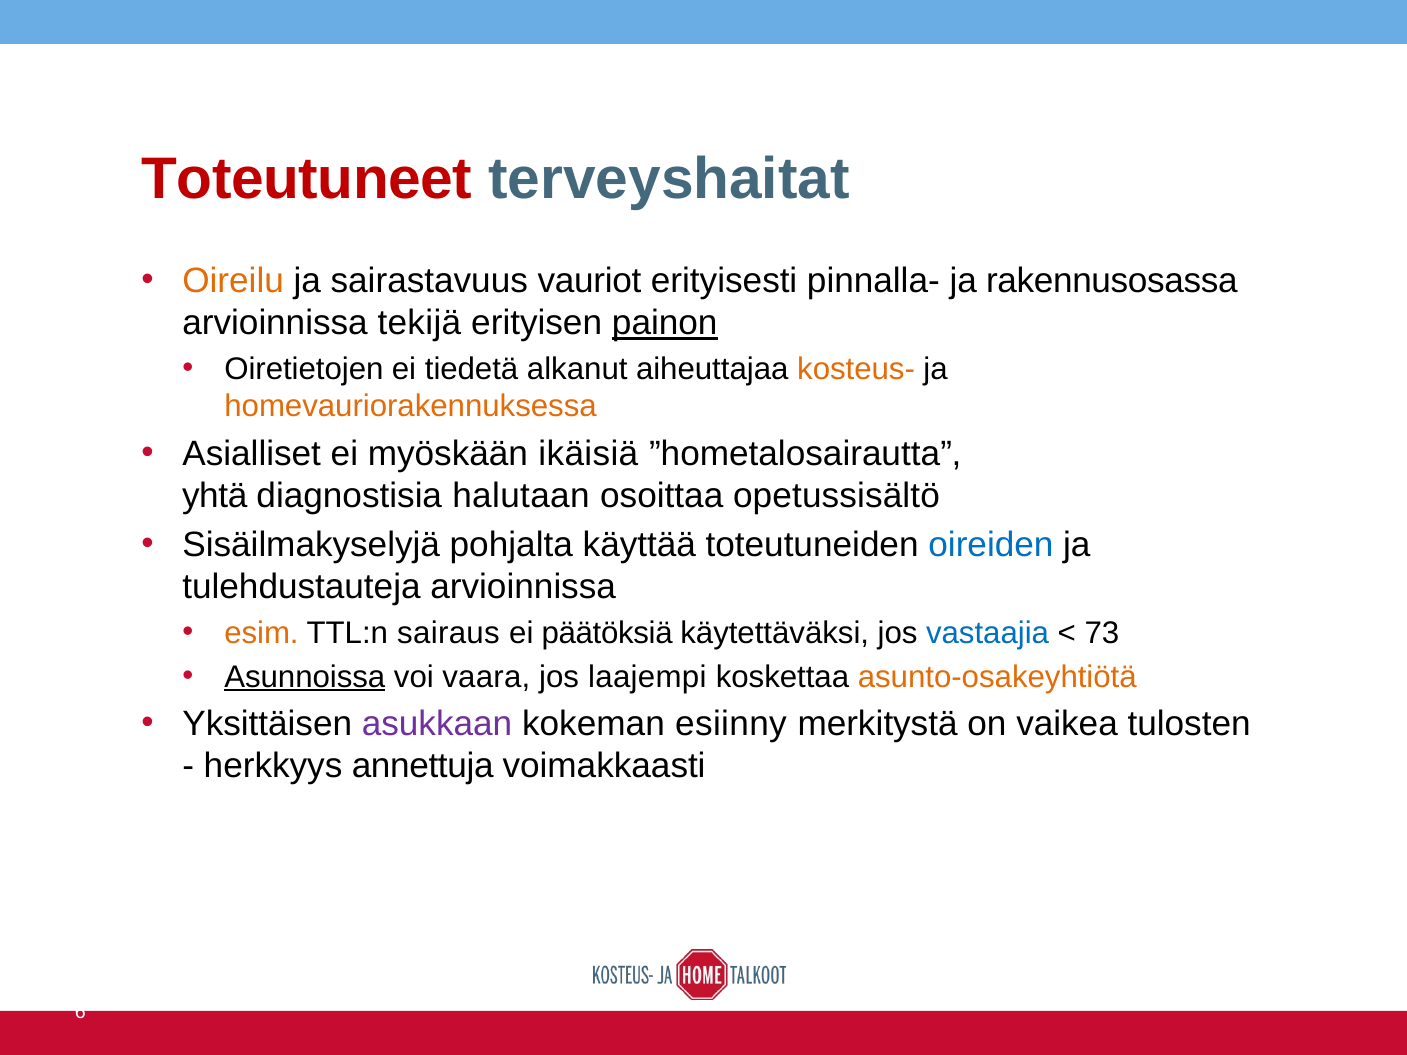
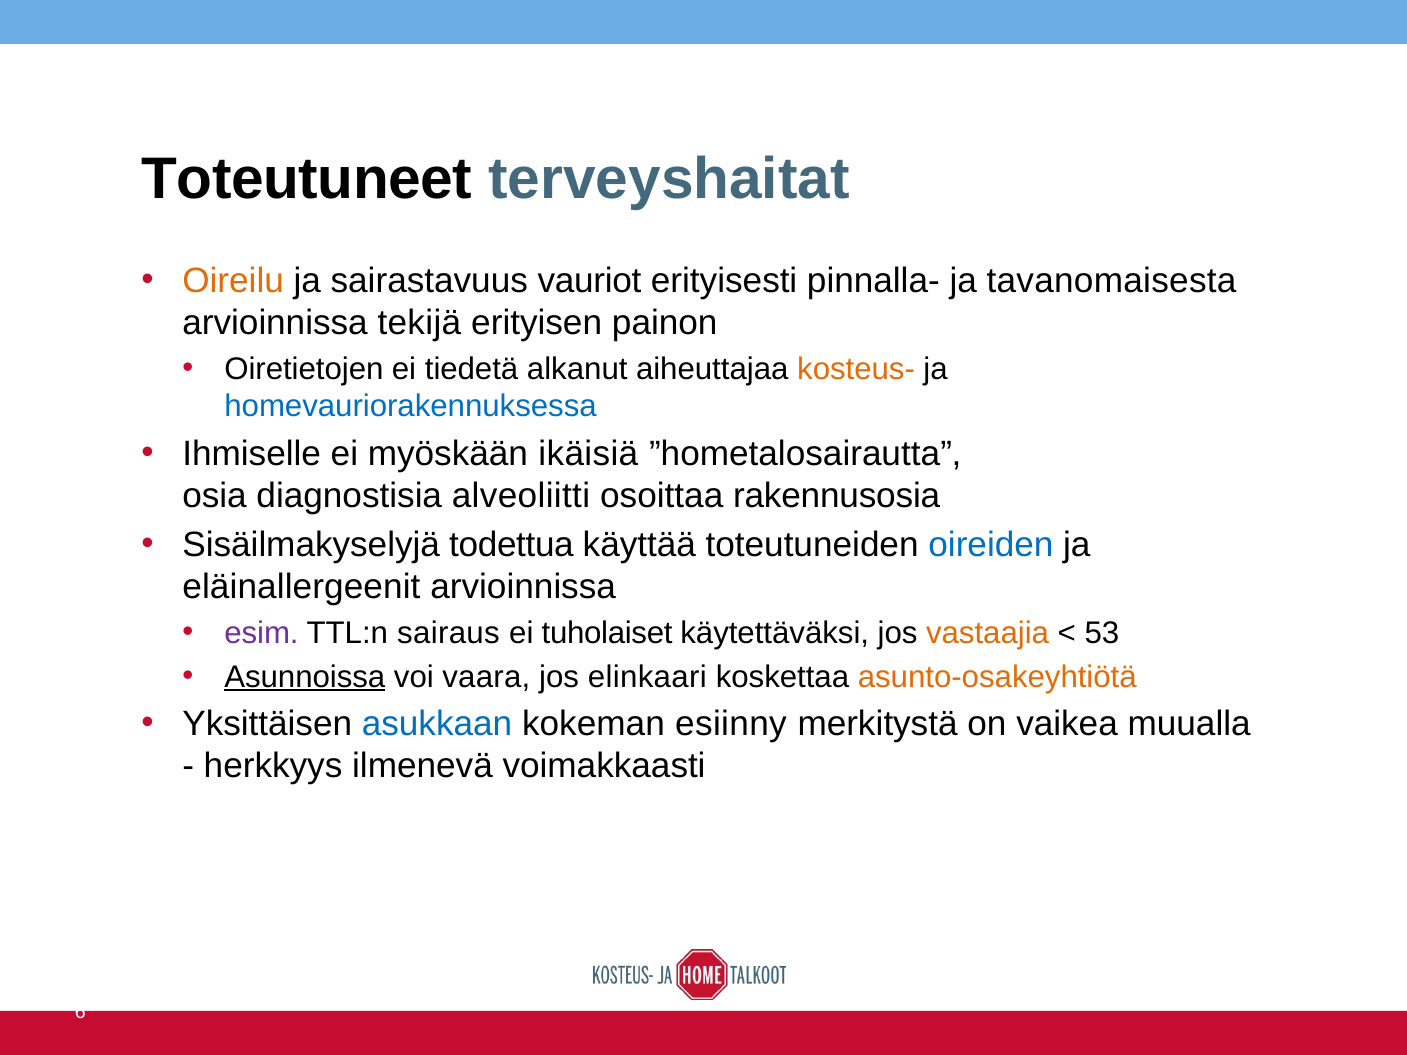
Toteutuneet colour: red -> black (307, 179)
rakennusosassa: rakennusosassa -> tavanomaisesta (1112, 281)
painon underline: present -> none (665, 323)
homevauriorakennuksessa colour: orange -> blue (411, 407)
Asialliset: Asialliset -> Ihmiselle (252, 454)
yhtä: yhtä -> osia (215, 496)
halutaan: halutaan -> alveoliitti (521, 496)
opetussisältö: opetussisältö -> rakennusosia (837, 496)
pohjalta: pohjalta -> todettua (512, 545)
tulehdustauteja: tulehdustauteja -> eläinallergeenit (301, 587)
esim colour: orange -> purple (261, 633)
päätöksiä: päätöksiä -> tuholaiset (607, 633)
vastaajia colour: blue -> orange (988, 633)
73: 73 -> 53 (1102, 633)
laajempi: laajempi -> elinkaari (647, 677)
asukkaan colour: purple -> blue (437, 724)
tulosten: tulosten -> muualla (1189, 724)
annettuja: annettuja -> ilmenevä (422, 766)
